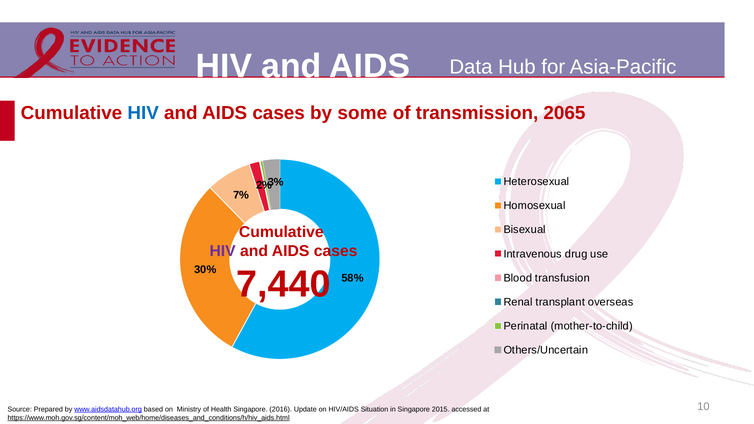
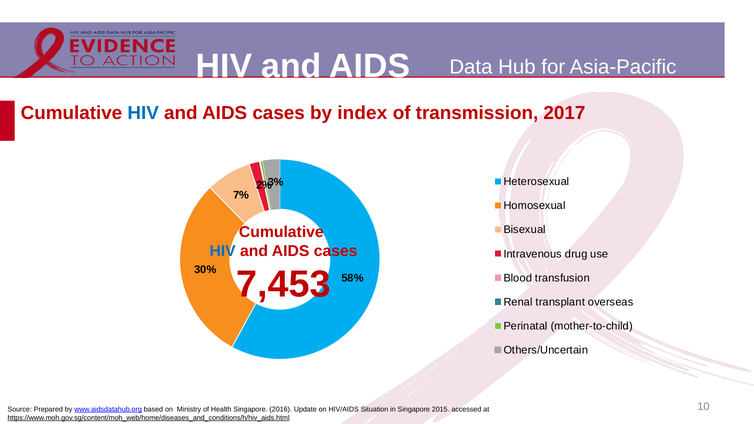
some: some -> index (362, 113)
2065: 2065 -> 2017 (564, 113)
HIV colour: purple -> blue (223, 251)
7,440: 7,440 -> 7,453 (284, 285)
